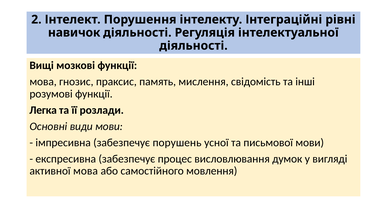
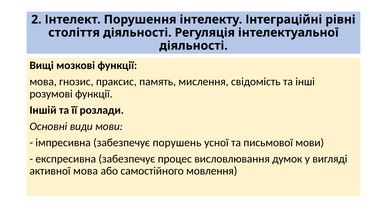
навичок: навичок -> століття (74, 33)
Легка: Легка -> Іншій (43, 110)
